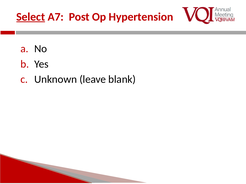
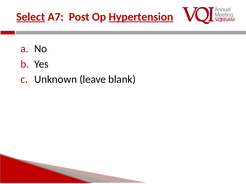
Hypertension underline: none -> present (141, 17)
